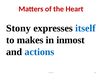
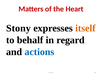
itself colour: blue -> orange (85, 28)
makes: makes -> behalf (30, 40)
inmost: inmost -> regard (70, 40)
